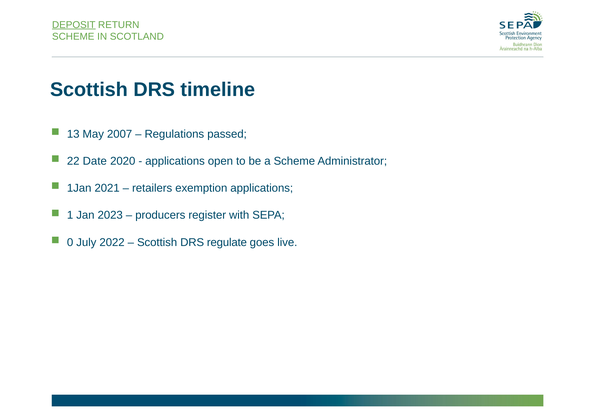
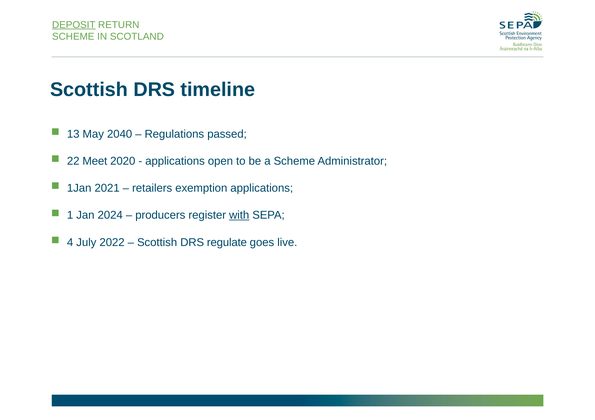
2007: 2007 -> 2040 (120, 134)
Date: Date -> Meet (95, 161)
2023: 2023 -> 2024 (110, 216)
with underline: none -> present (239, 216)
0: 0 -> 4 (70, 243)
